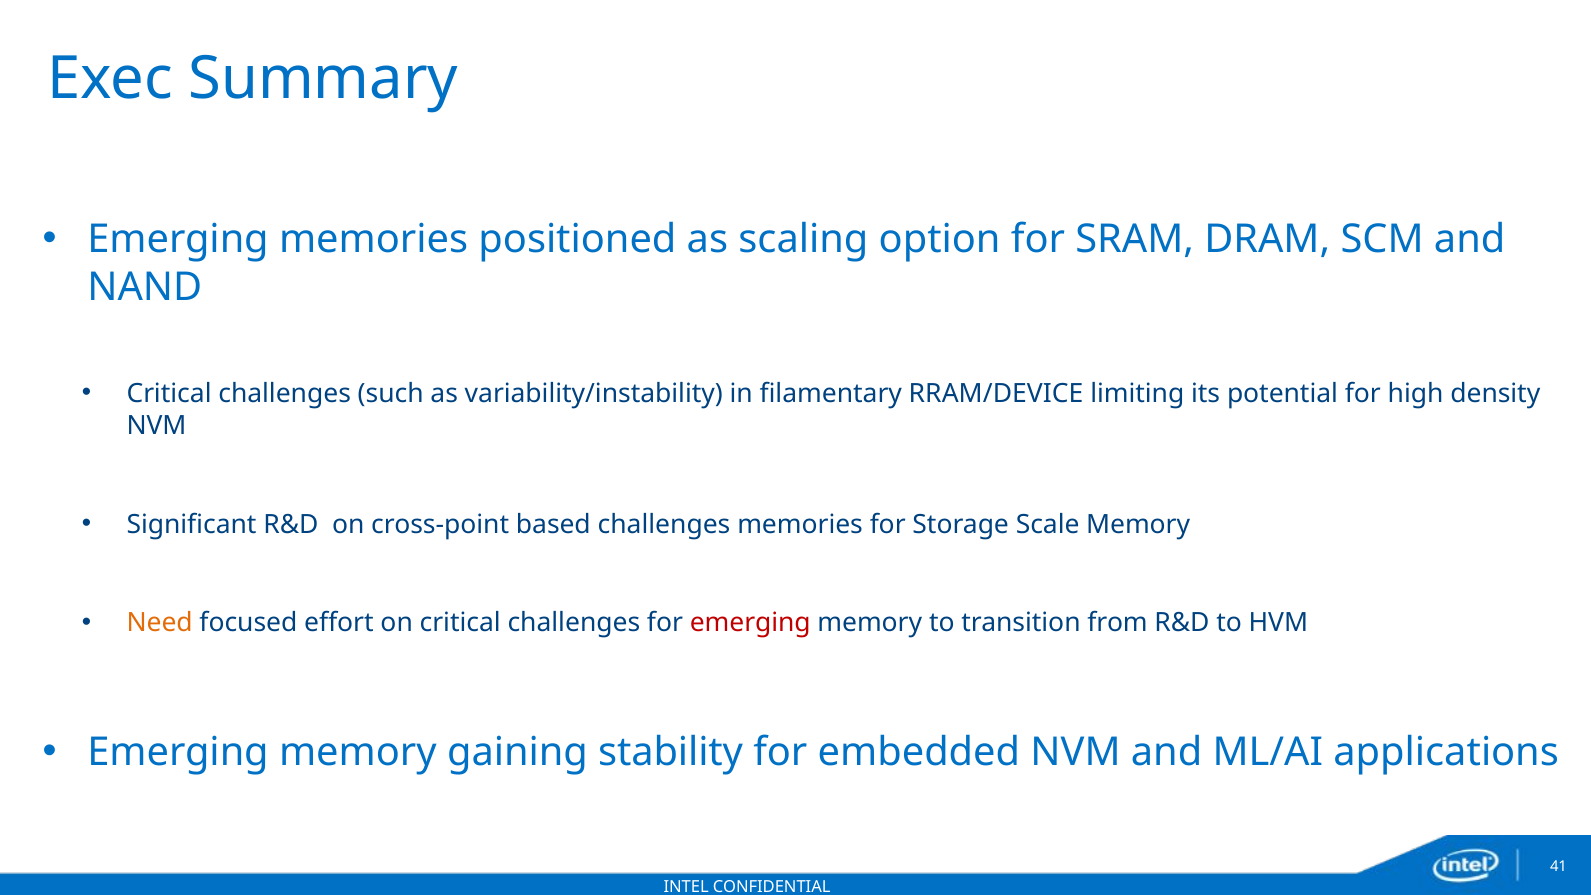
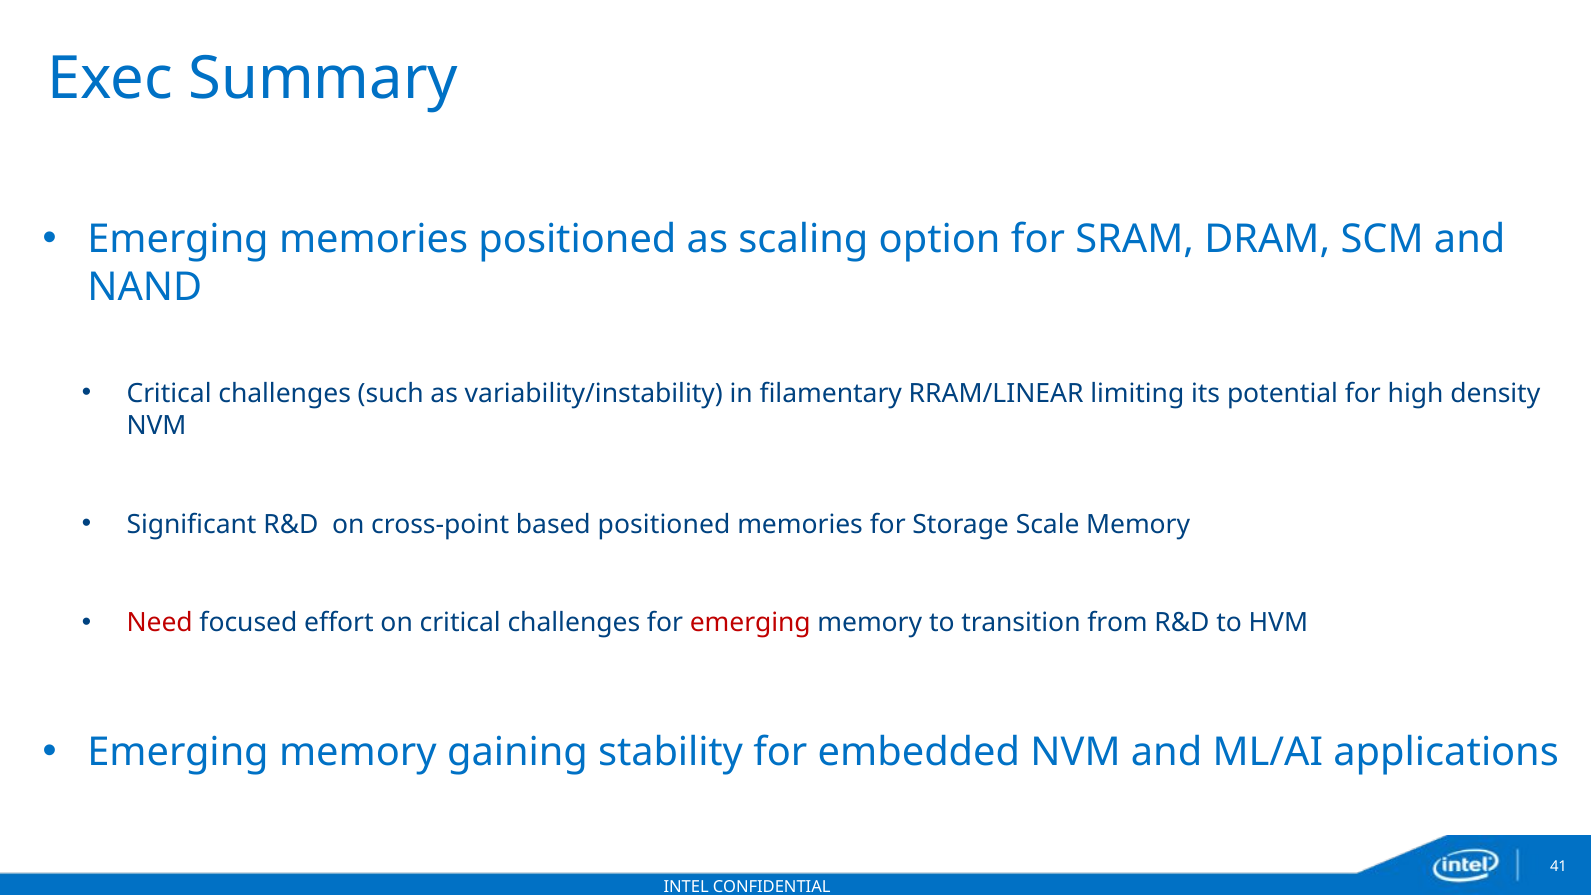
RRAM/DEVICE: RRAM/DEVICE -> RRAM/LINEAR (996, 393)
based challenges: challenges -> positioned (664, 524)
Need colour: orange -> red (160, 623)
